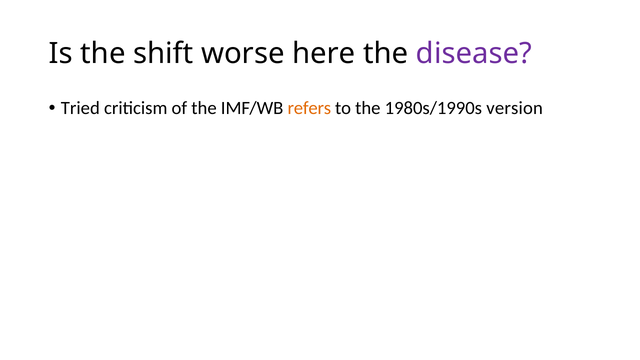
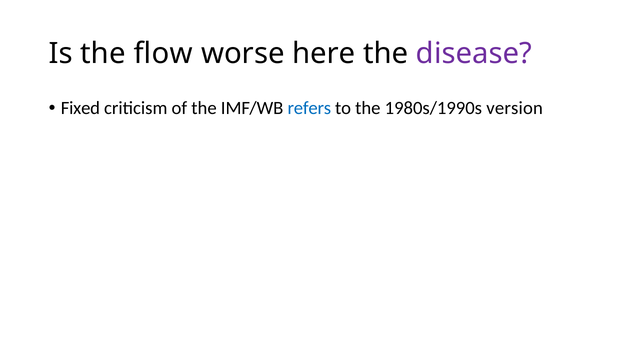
shift: shift -> flow (163, 54)
Tried: Tried -> Fixed (80, 108)
refers colour: orange -> blue (309, 108)
